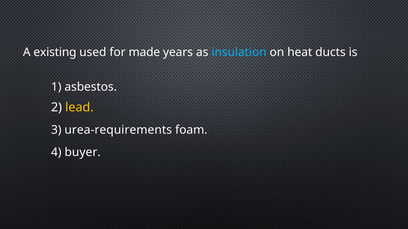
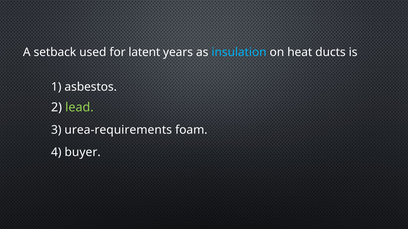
existing: existing -> setback (55, 53)
made: made -> latent (144, 53)
lead colour: yellow -> light green (79, 108)
